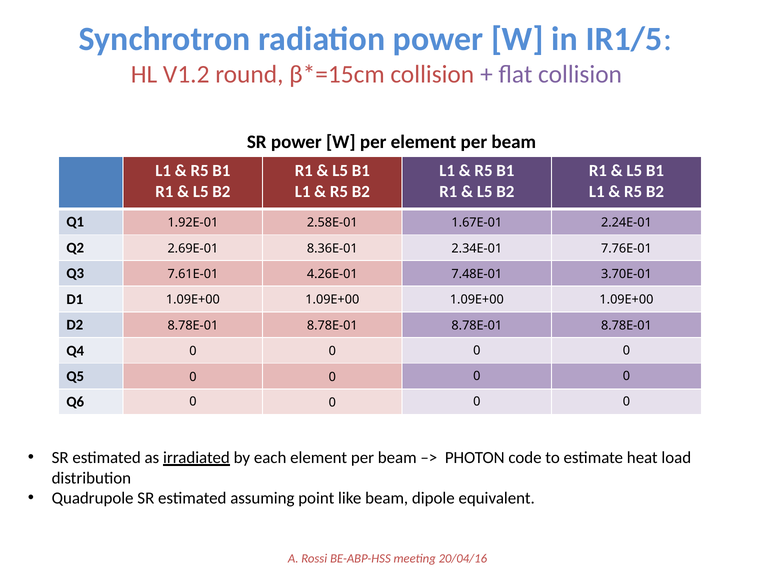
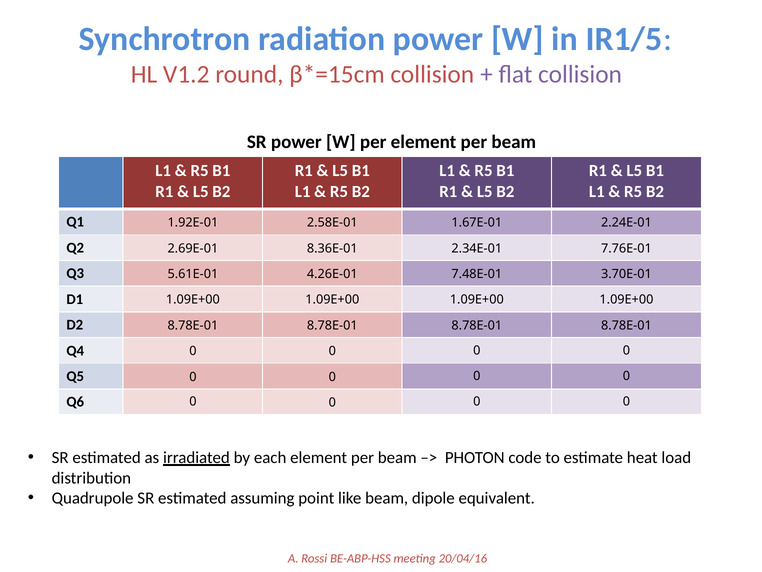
7.61E-01: 7.61E-01 -> 5.61E-01 (193, 274)
